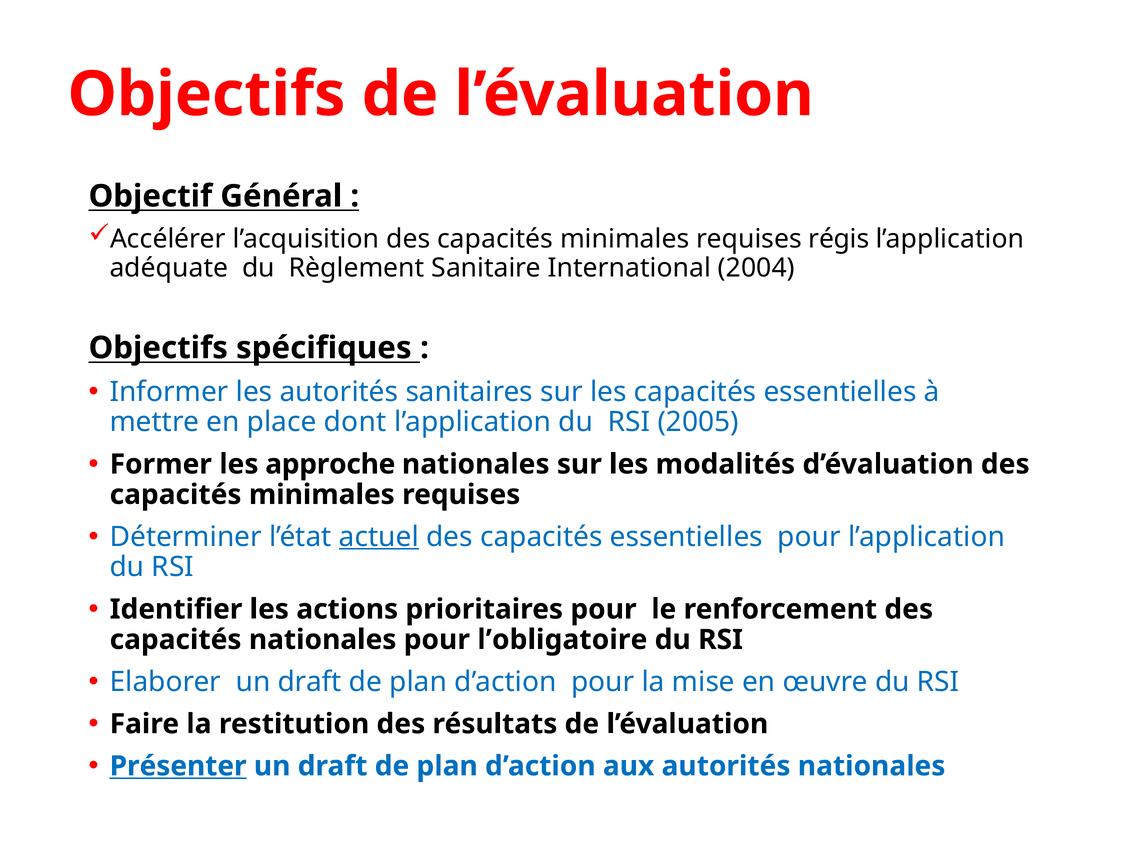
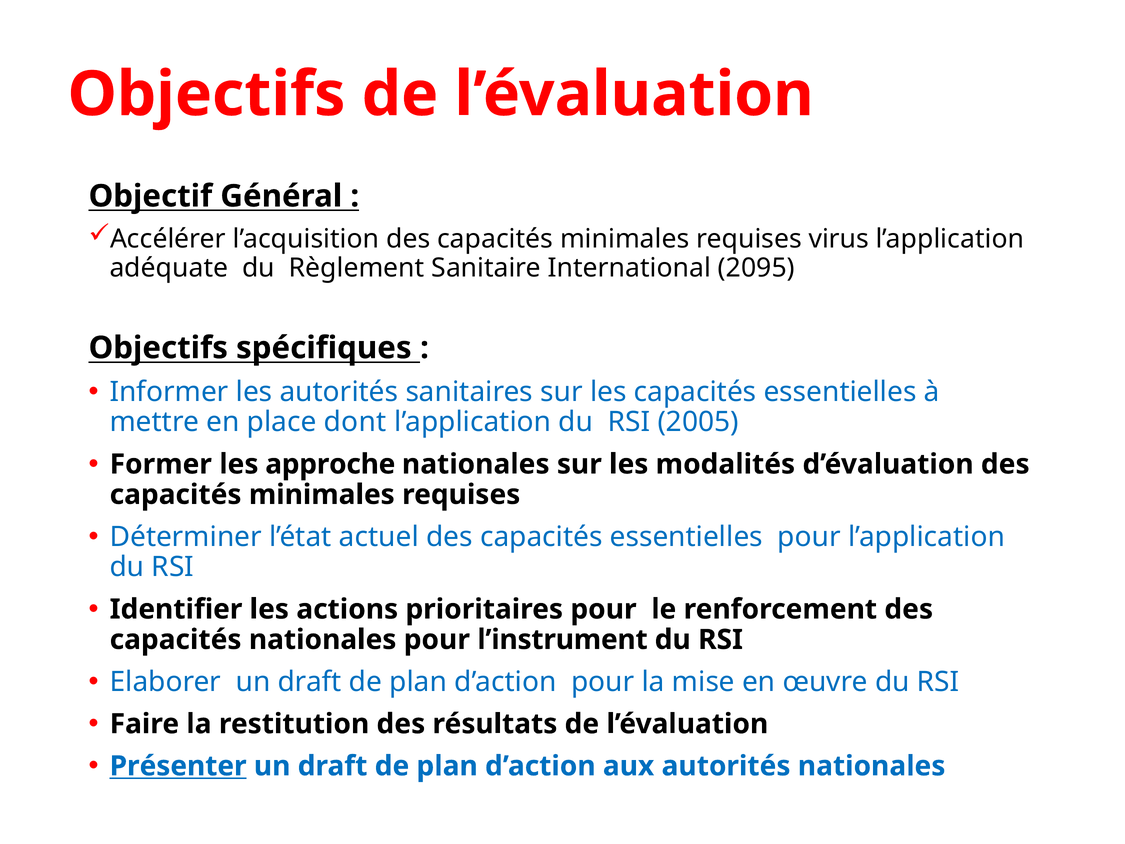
régis: régis -> virus (839, 239)
2004: 2004 -> 2095 (756, 268)
actuel underline: present -> none (379, 537)
l’obligatoire: l’obligatoire -> l’instrument (562, 639)
